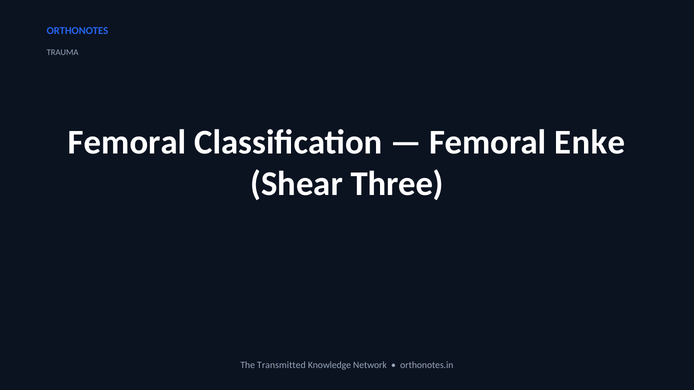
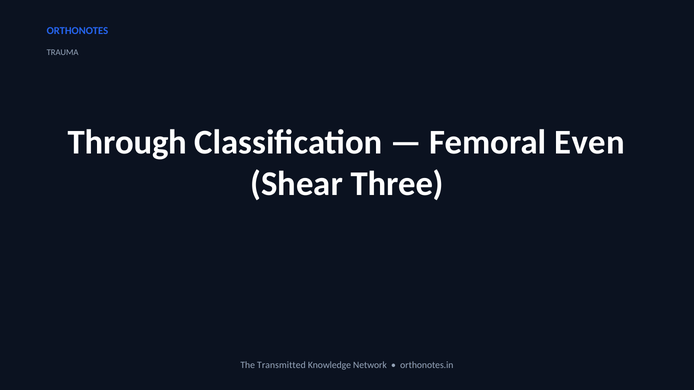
Femoral: Femoral -> Through (127, 142)
Enke: Enke -> Even (590, 142)
